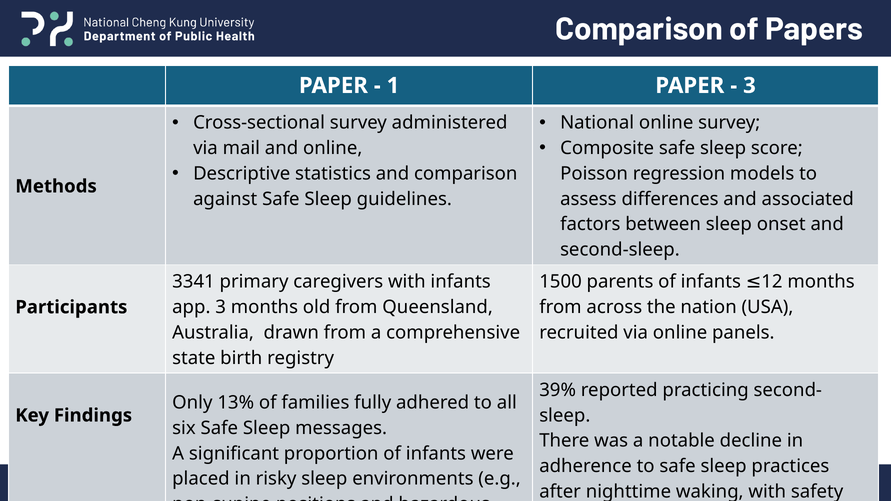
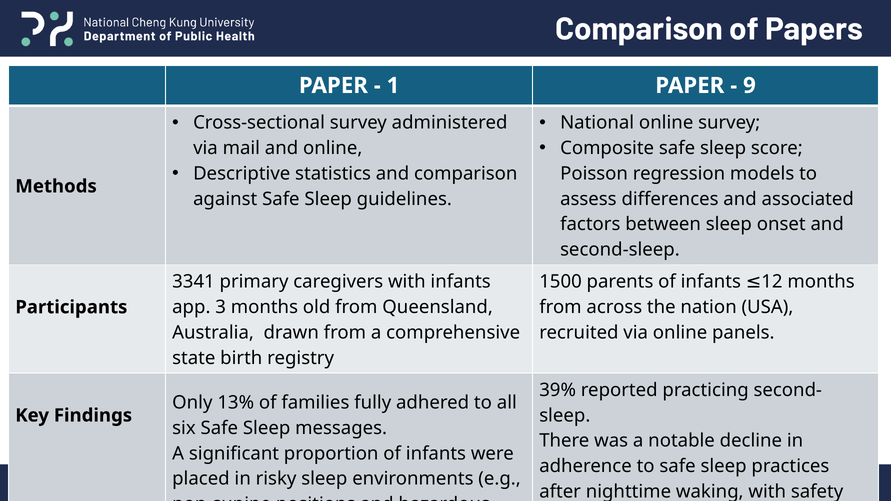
3: 3 -> 9 (749, 86)
